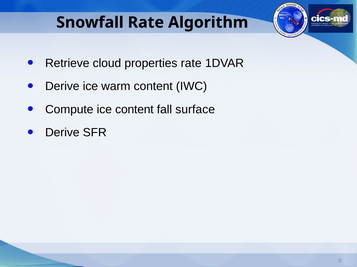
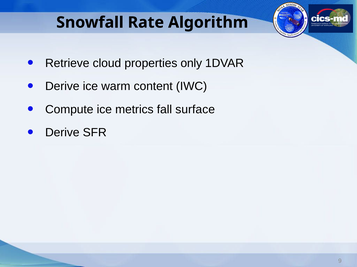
properties rate: rate -> only (191, 63)
ice content: content -> metrics (134, 110)
